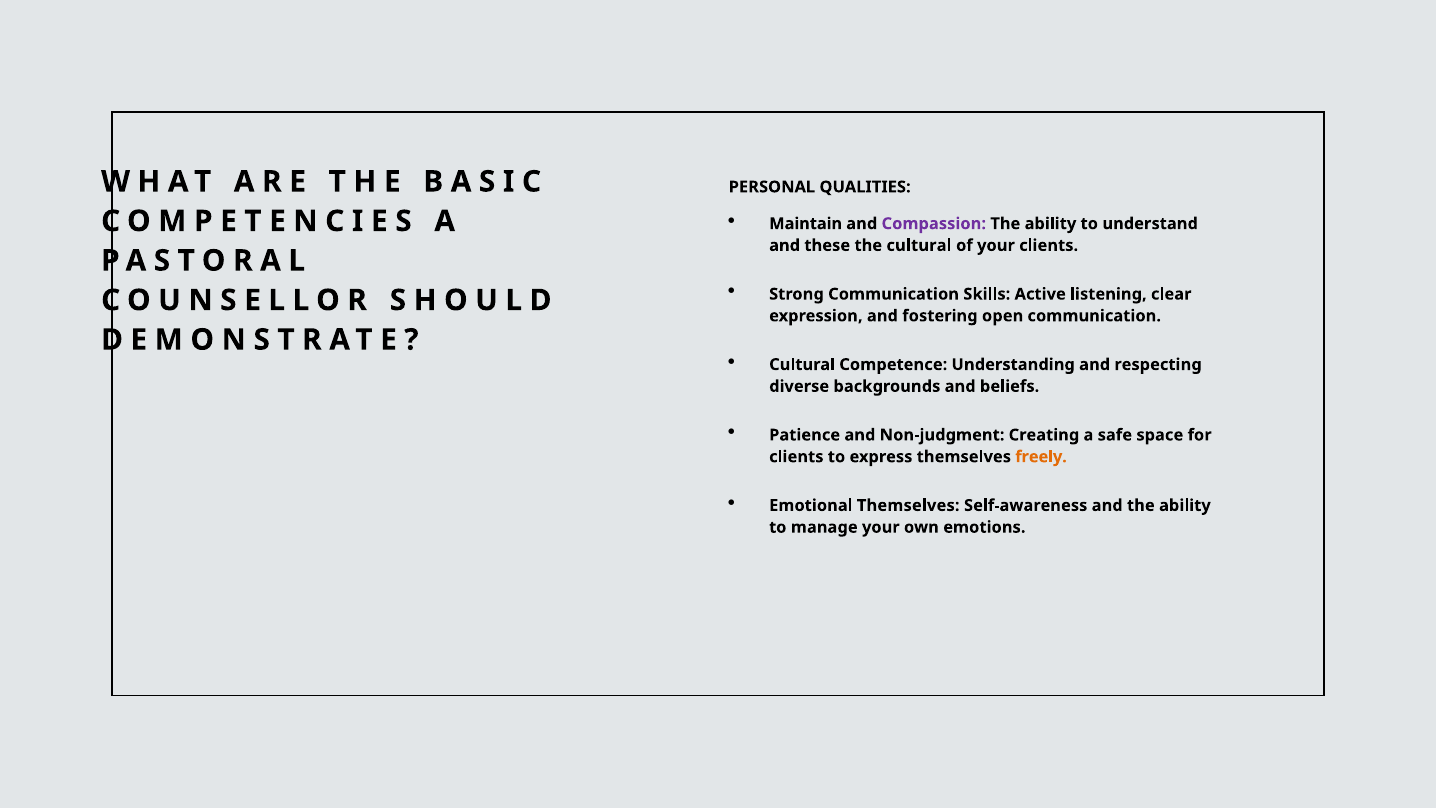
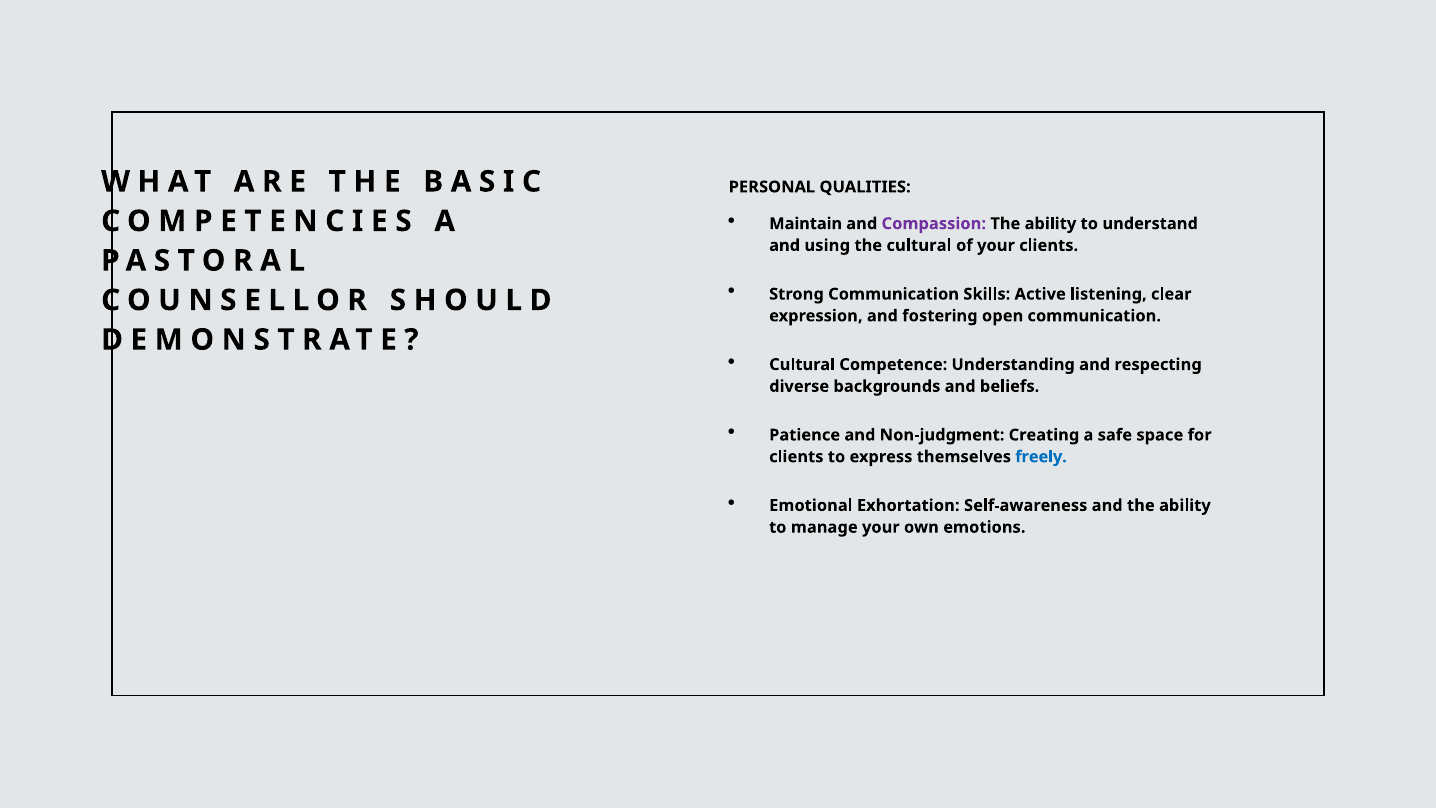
these: these -> using (827, 245)
freely colour: orange -> blue (1041, 457)
Emotional Themselves: Themselves -> Exhortation (908, 505)
